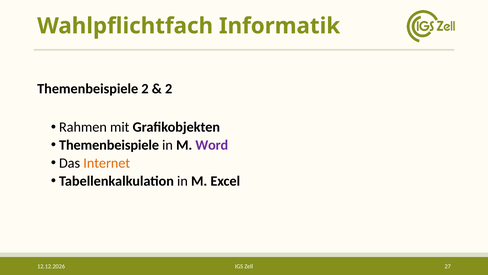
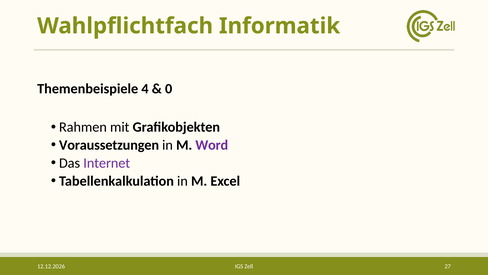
Themenbeispiele 2: 2 -> 4 (145, 89)
2: 2 -> 0 (169, 89)
Themenbeispiele: Themenbeispiele -> Voraussetzungen (109, 145)
Internet colour: orange -> purple (107, 163)
